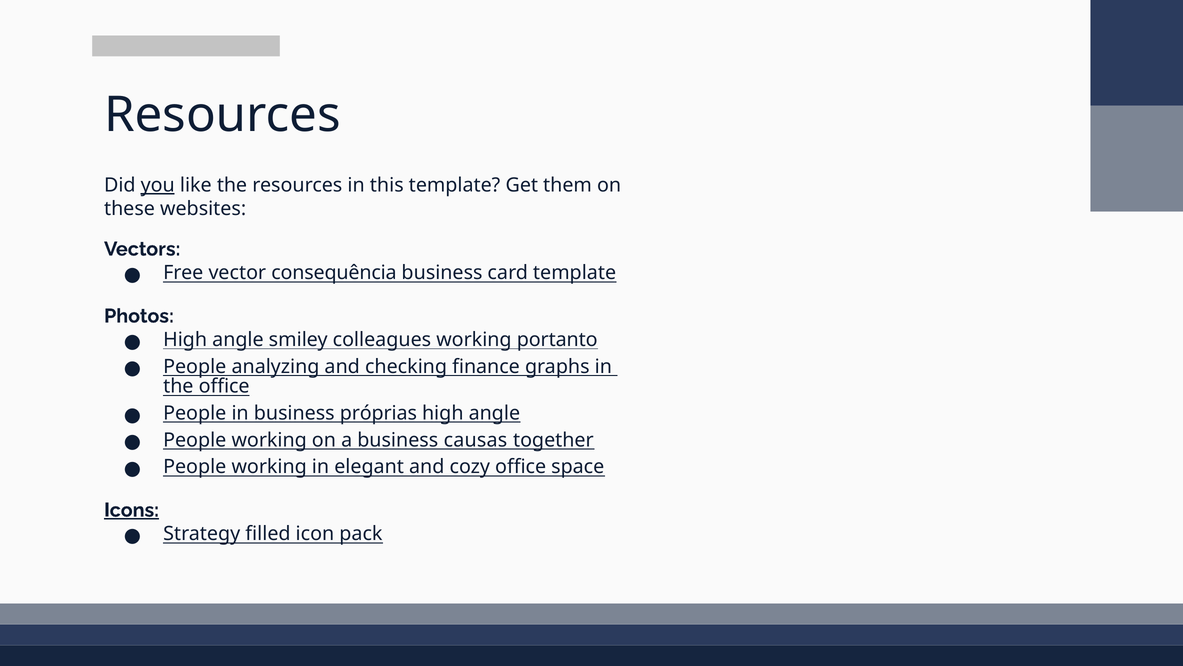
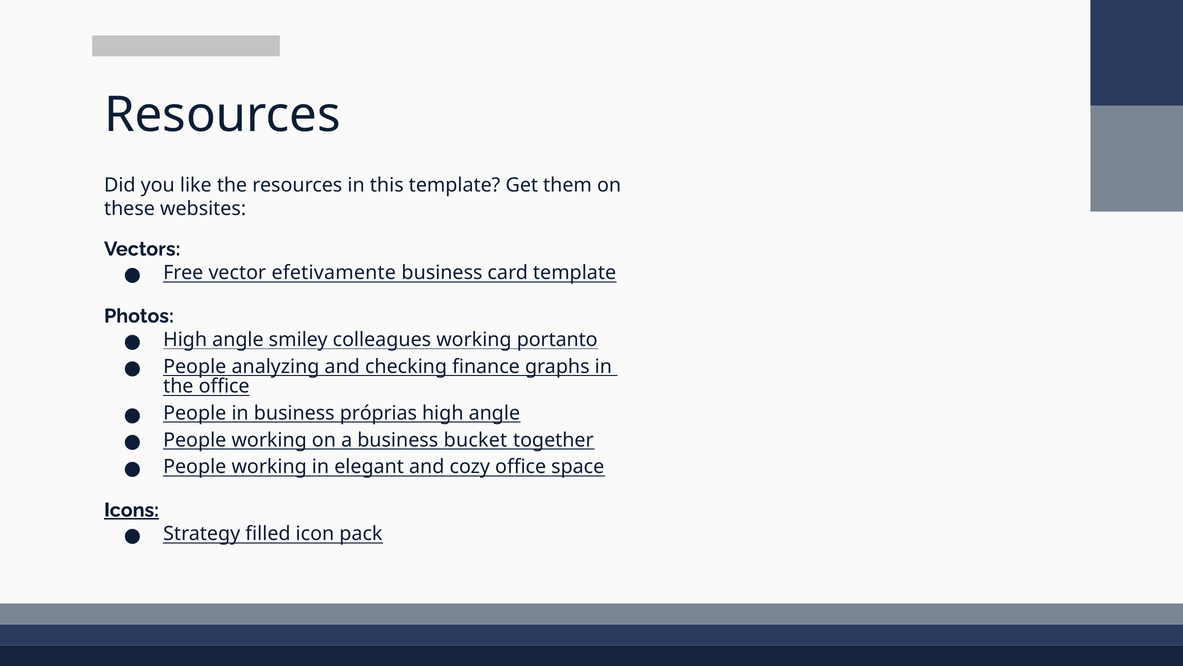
you underline: present -> none (158, 185)
consequência: consequência -> efetivamente (334, 273)
causas: causas -> bucket (475, 440)
